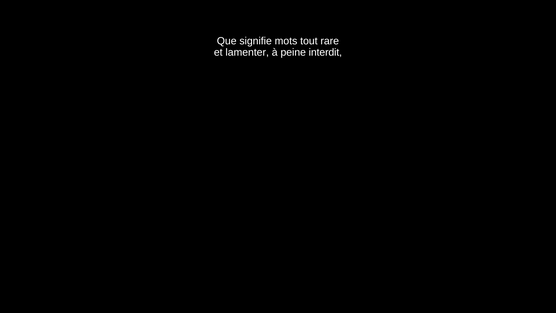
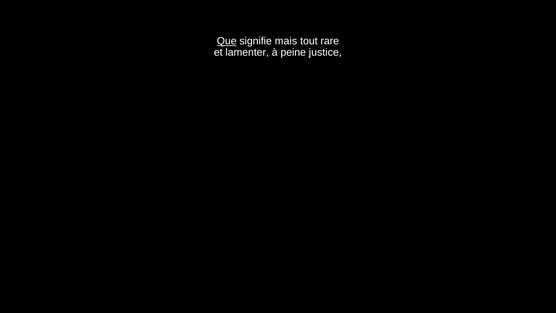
Que underline: none -> present (227, 41)
mots: mots -> mais (286, 41)
interdit: interdit -> justice (325, 52)
